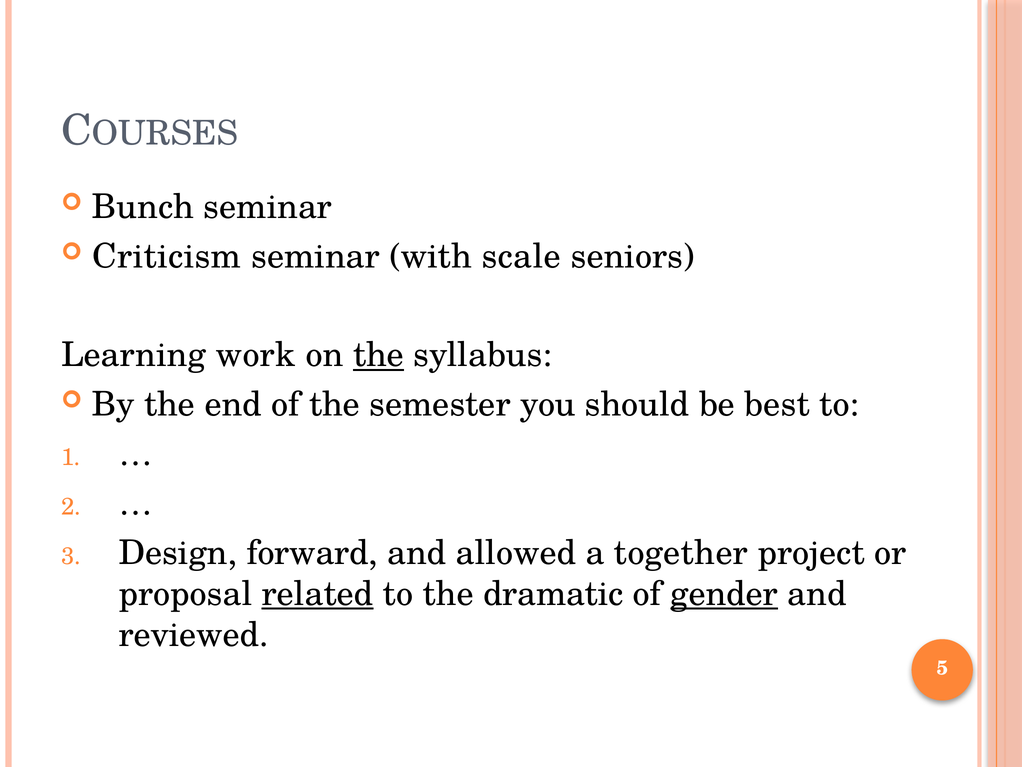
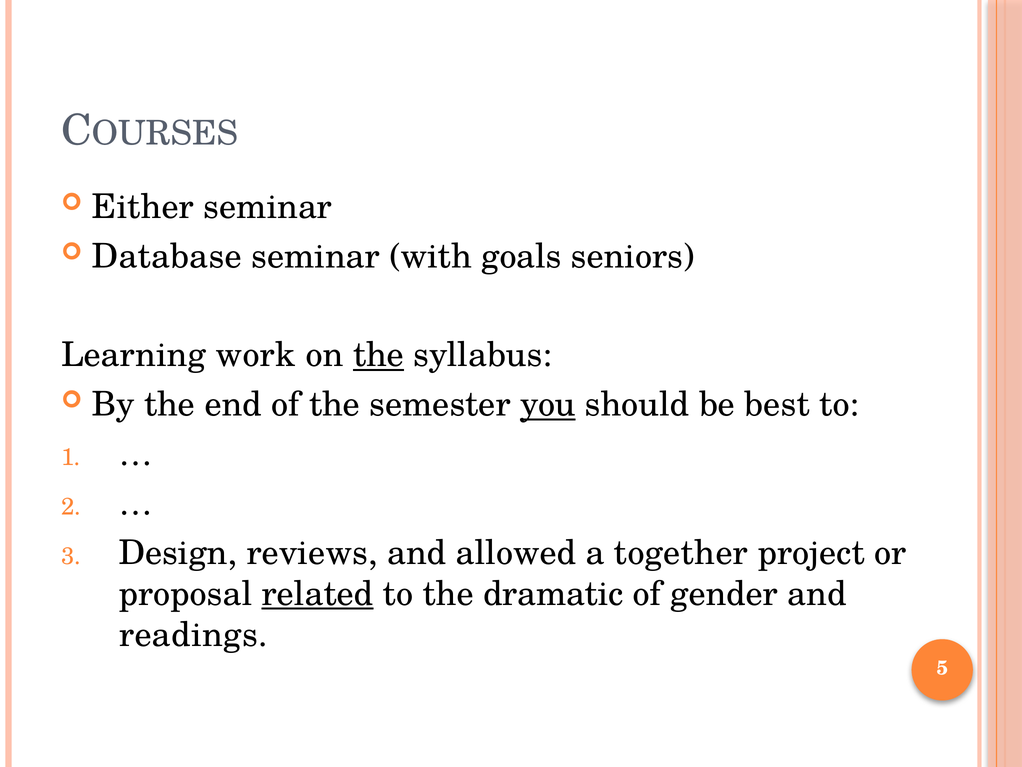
Bunch: Bunch -> Either (143, 207)
Criticism: Criticism -> Database (167, 256)
scale: scale -> goals (522, 256)
you underline: none -> present (548, 404)
forward: forward -> reviews (312, 553)
gender underline: present -> none (724, 593)
reviewed: reviewed -> readings (193, 634)
